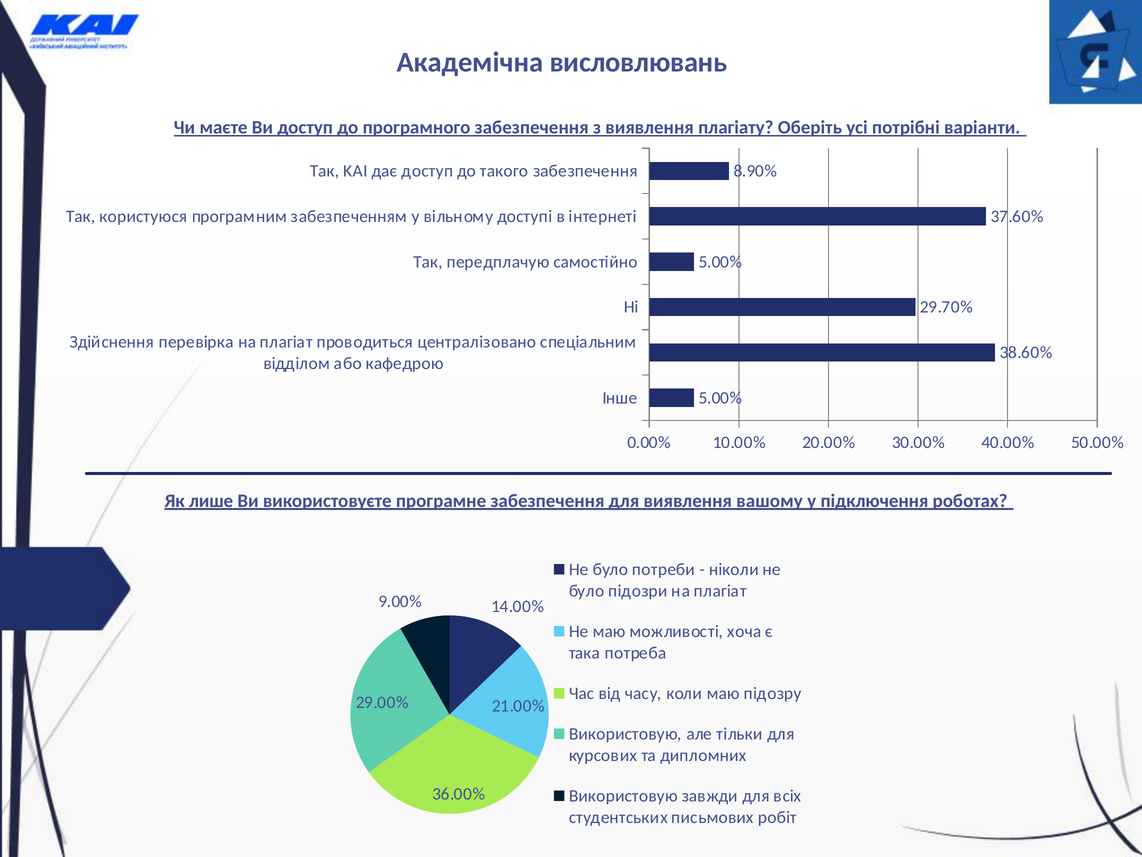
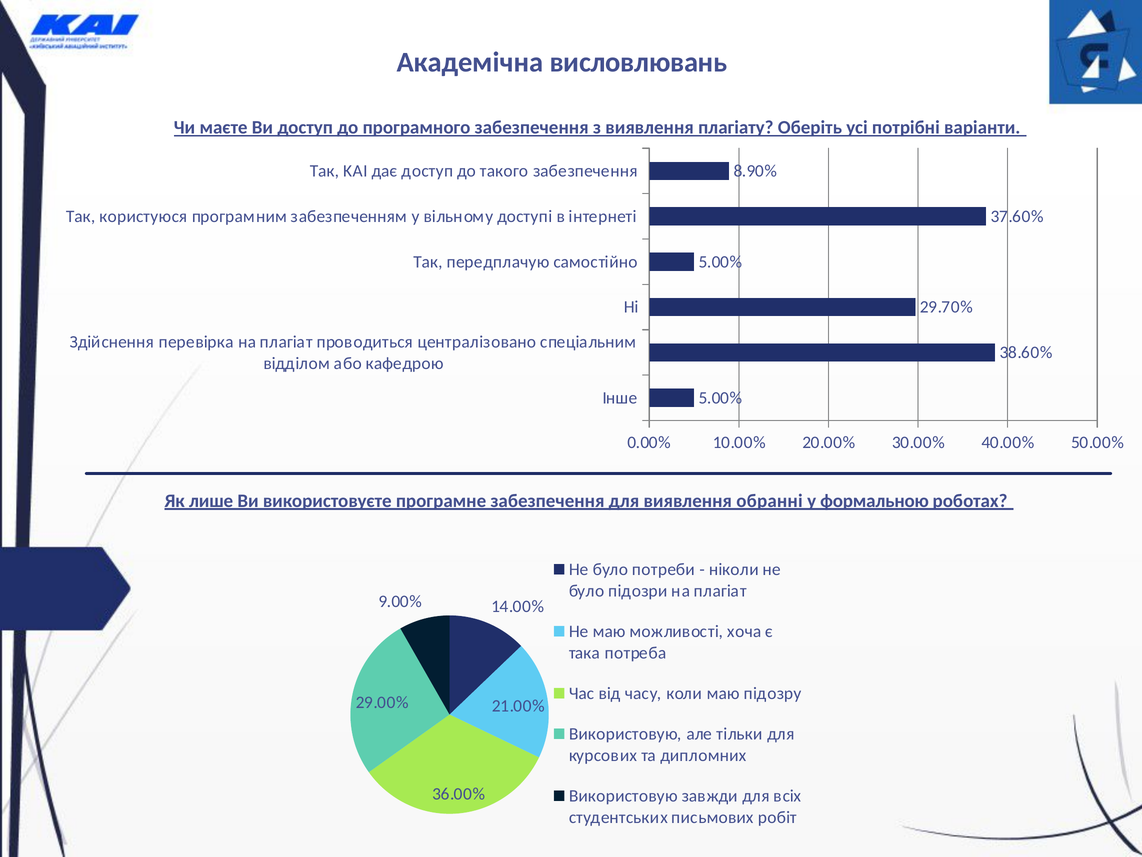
вашому: вашому -> обранні (770, 501)
підключення: підключення -> формальною (875, 501)
